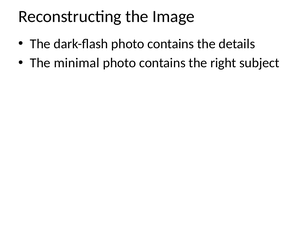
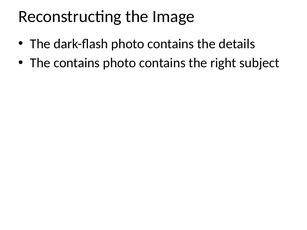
The minimal: minimal -> contains (77, 63)
